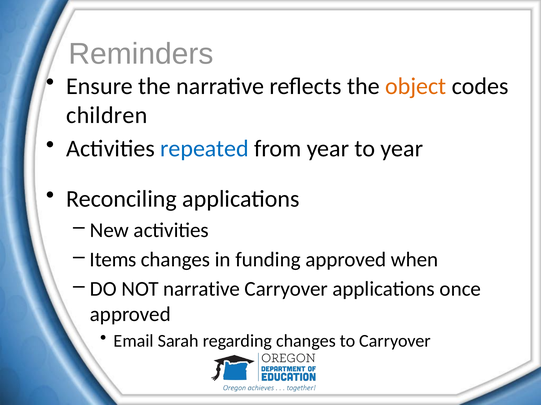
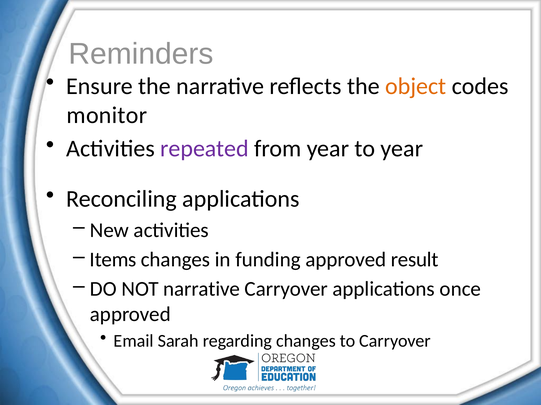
children: children -> monitor (107, 115)
repeated colour: blue -> purple (205, 149)
when: when -> result (415, 260)
